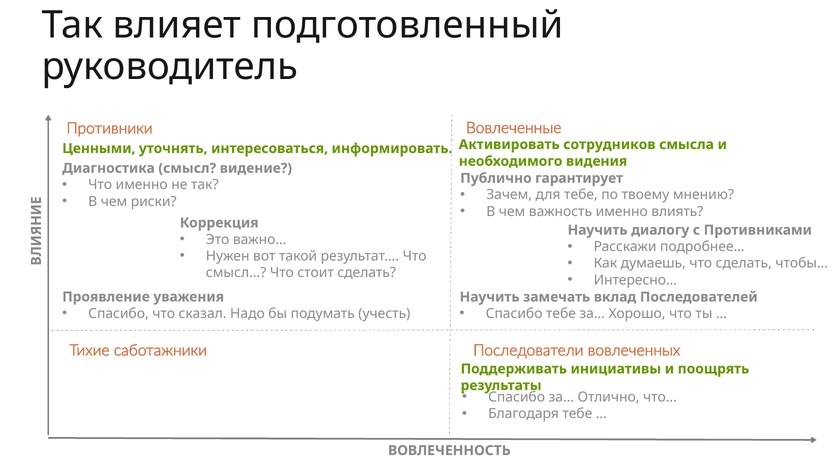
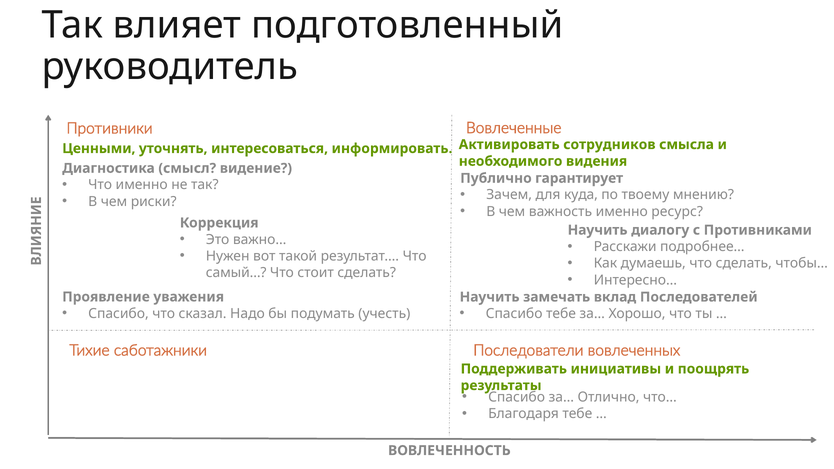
для тебе: тебе -> куда (581, 195)
влиять: влиять -> ресурс (677, 212)
смысл…: смысл… -> самый… (236, 273)
